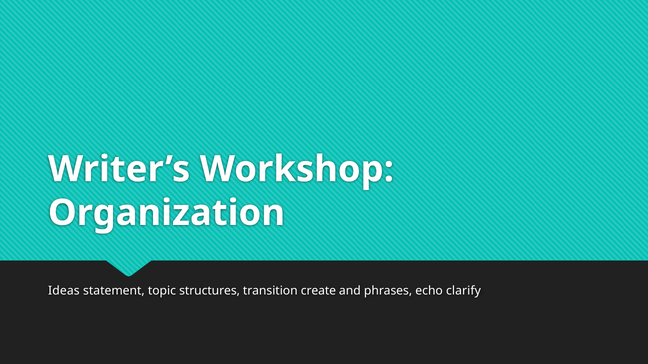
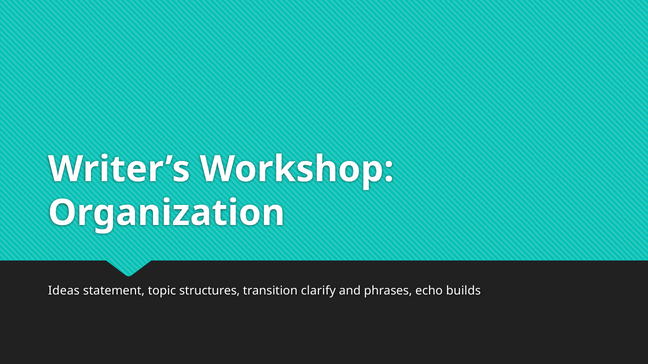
create: create -> clarify (318, 291)
clarify: clarify -> builds (463, 291)
